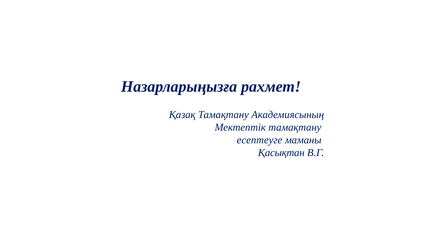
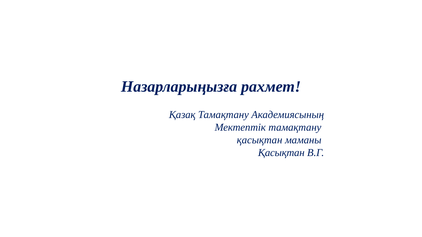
есептеуге: есептеуге -> қасықтан (260, 140)
